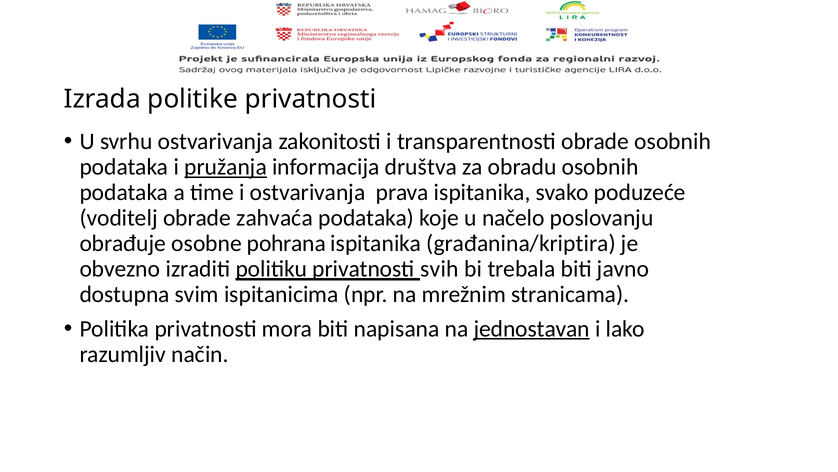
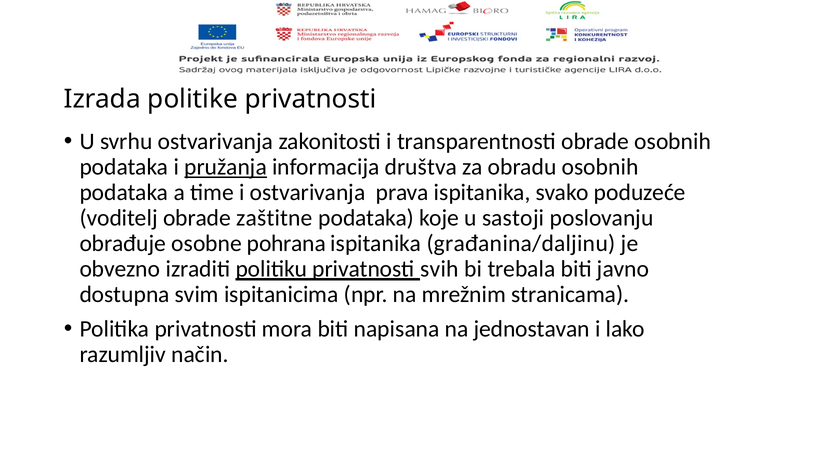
zahvaća: zahvaća -> zaštitne (274, 218)
načelo: načelo -> sastoji (513, 218)
građanina/kriptira: građanina/kriptira -> građanina/daljinu (521, 243)
jednostavan underline: present -> none (532, 328)
